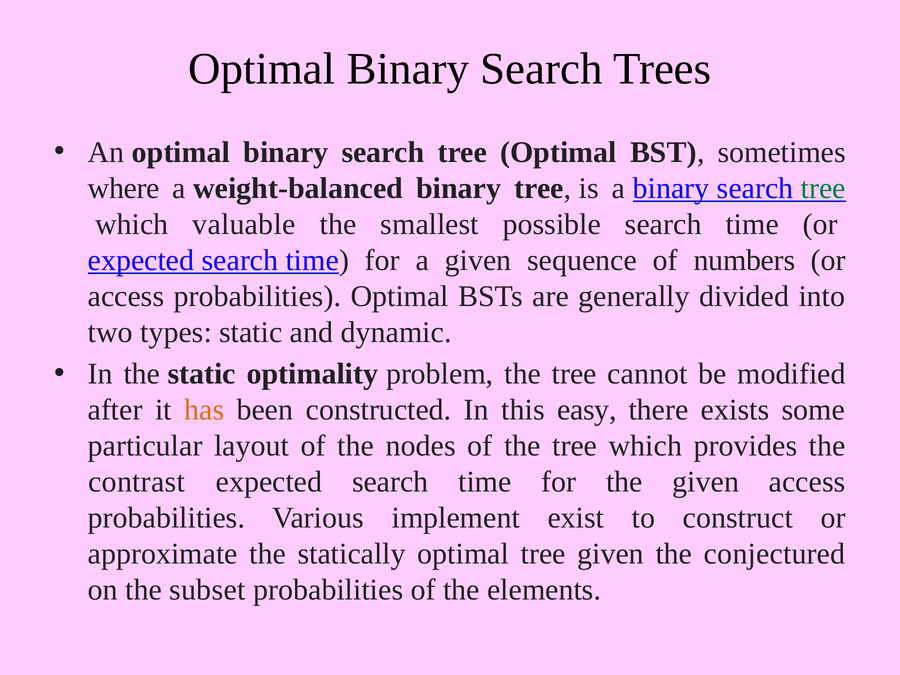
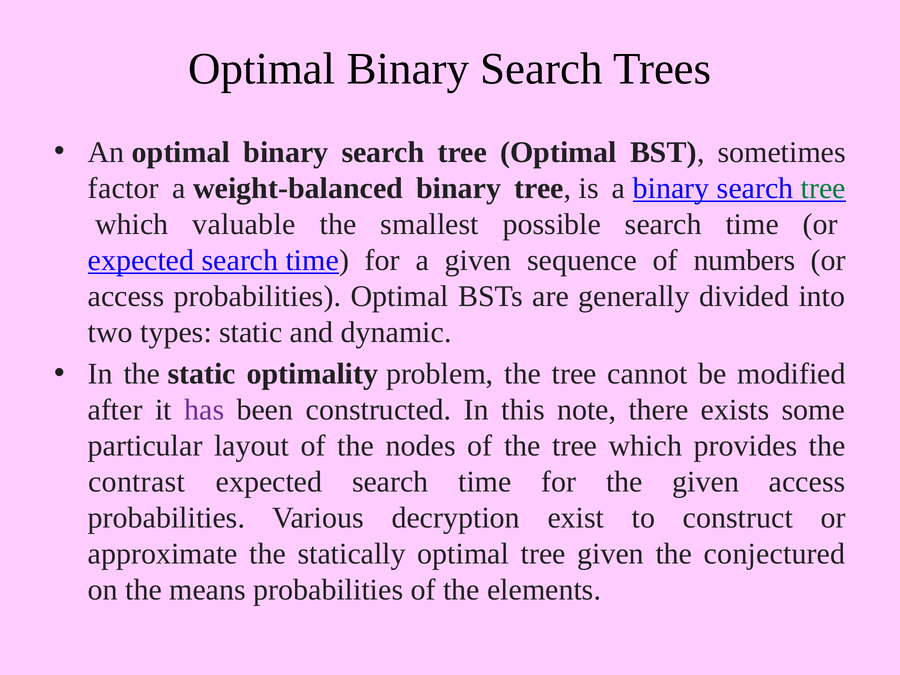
where: where -> factor (123, 188)
has colour: orange -> purple (204, 410)
easy: easy -> note (587, 410)
implement: implement -> decryption (456, 518)
subset: subset -> means (208, 590)
